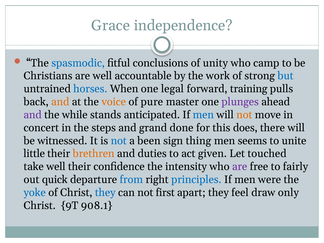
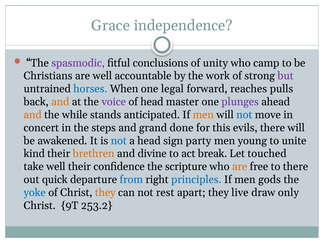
spasmodic colour: blue -> purple (78, 63)
but colour: blue -> purple (286, 76)
training: training -> reaches (249, 89)
voice colour: orange -> purple (114, 102)
of pure: pure -> head (152, 102)
and colour: purple -> orange (33, 115)
men colour: blue -> orange (203, 115)
not colour: orange -> blue (244, 115)
does: does -> evils (245, 128)
witnessed: witnessed -> awakened (62, 141)
a been: been -> head (149, 141)
thing: thing -> party (198, 141)
seems: seems -> young (252, 141)
little: little -> kind (34, 154)
duties: duties -> divine (152, 154)
given: given -> break (212, 154)
intensity: intensity -> scripture (186, 167)
are colour: purple -> orange (240, 167)
to fairly: fairly -> there (296, 167)
were: were -> gods (270, 180)
they colour: blue -> orange (105, 193)
first: first -> rest (165, 193)
feel: feel -> live (240, 193)
908.1: 908.1 -> 253.2 (97, 206)
